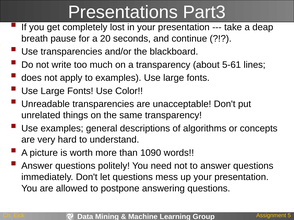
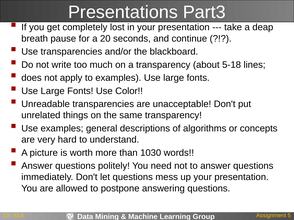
5-61: 5-61 -> 5-18 (232, 65)
1090: 1090 -> 1030 (151, 153)
